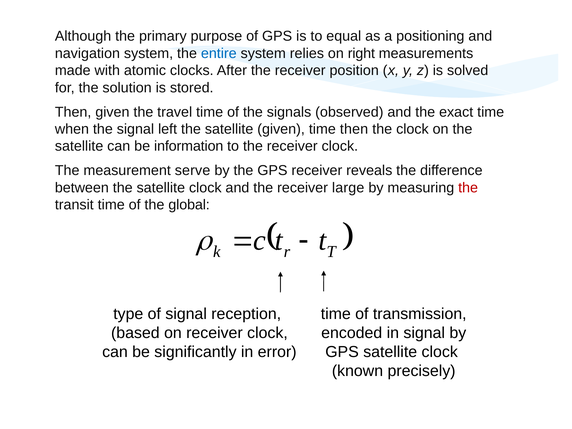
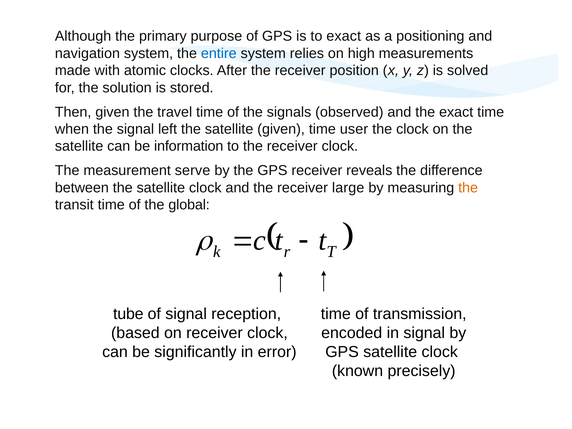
to equal: equal -> exact (344, 36)
right: right -> high (361, 53)
time then: then -> user (354, 129)
the colour: red -> orange (468, 188)
type: type -> tube (128, 314)
